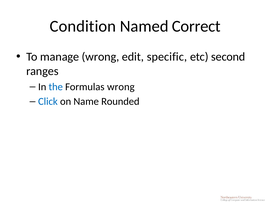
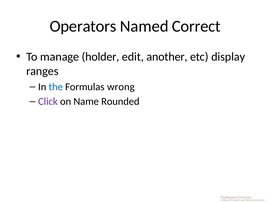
Condition: Condition -> Operators (83, 26)
manage wrong: wrong -> holder (101, 57)
specific: specific -> another (167, 57)
second: second -> display (228, 57)
Click colour: blue -> purple (48, 101)
